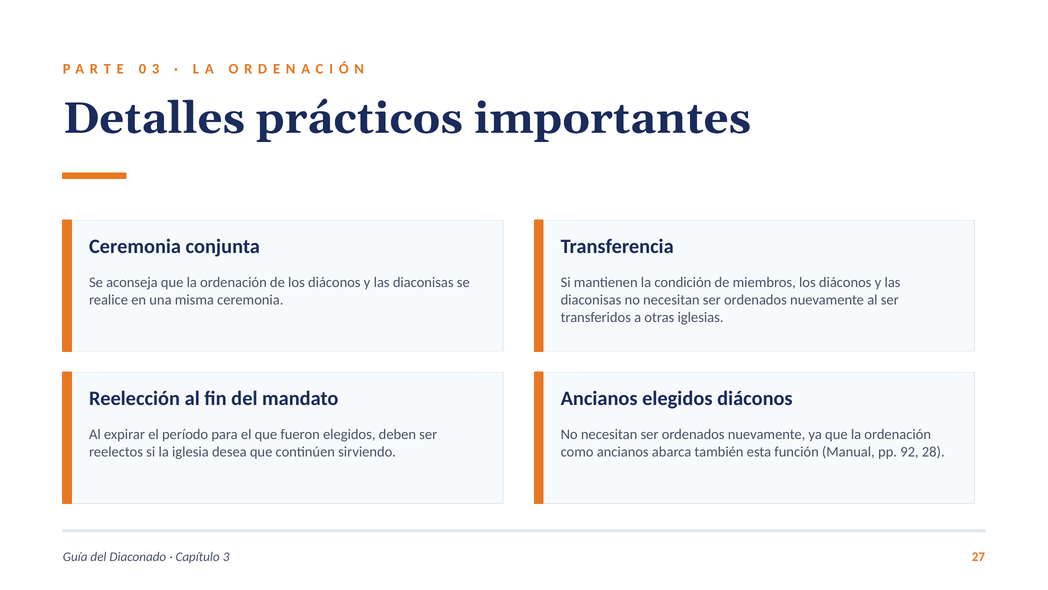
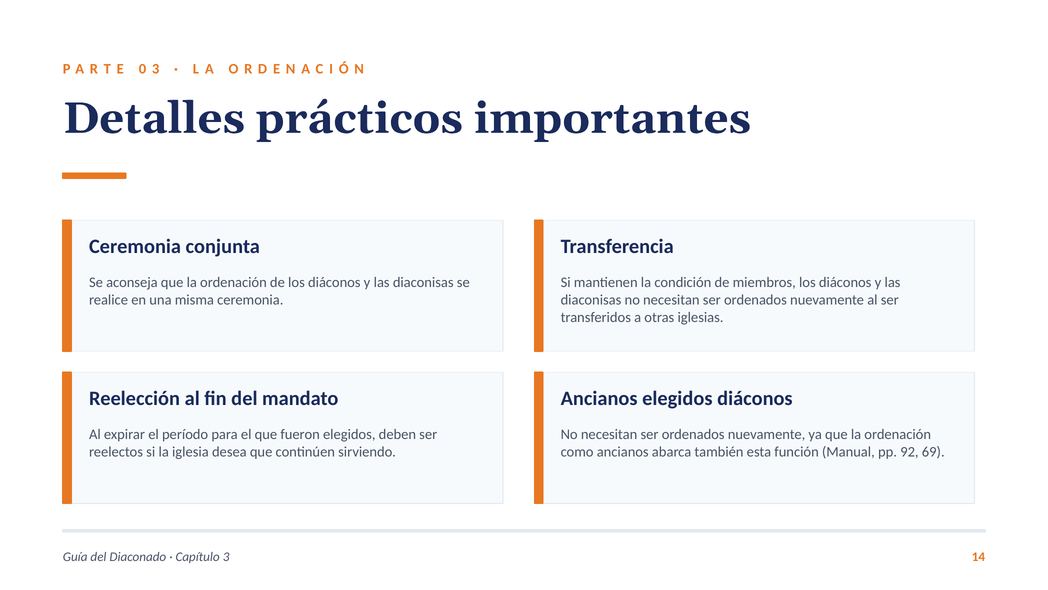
28: 28 -> 69 (933, 452)
27: 27 -> 14 (978, 556)
